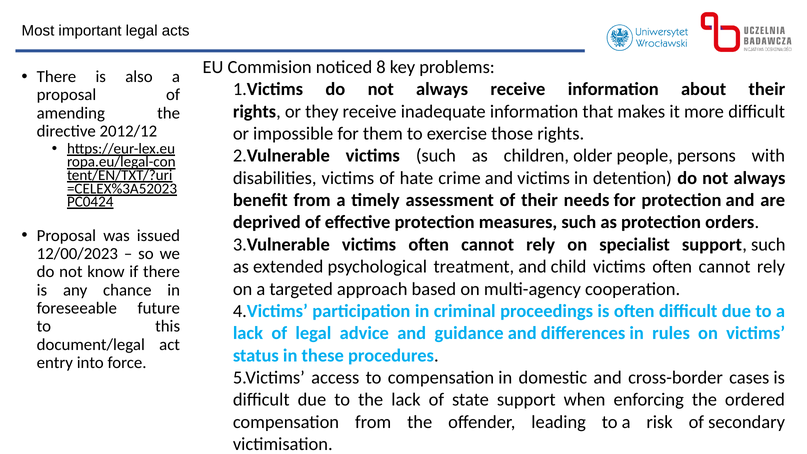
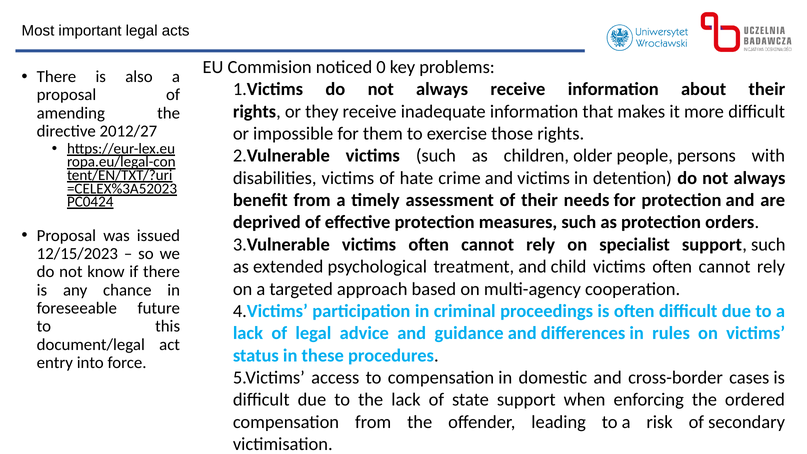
8: 8 -> 0 (381, 67)
2012/12: 2012/12 -> 2012/27 (128, 131)
12/00/2023: 12/00/2023 -> 12/15/2023 (77, 254)
